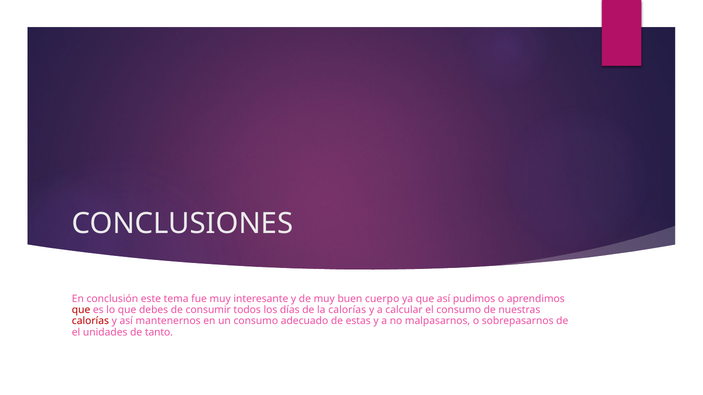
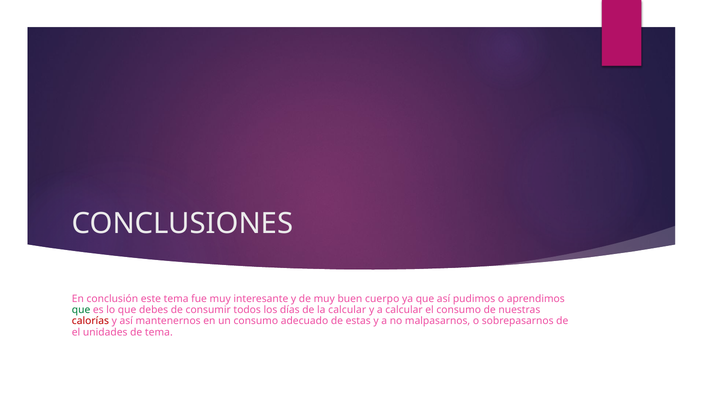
que colour: red -> green (81, 310)
la calorías: calorías -> calcular (347, 310)
de tanto: tanto -> tema (159, 332)
